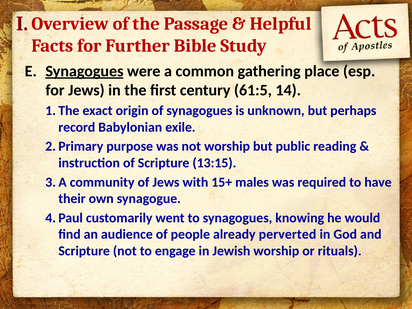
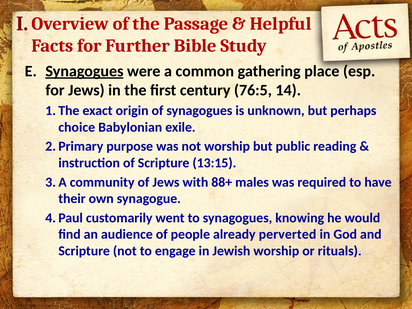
61:5: 61:5 -> 76:5 (253, 90)
record: record -> choice (77, 127)
15+: 15+ -> 88+ (222, 182)
